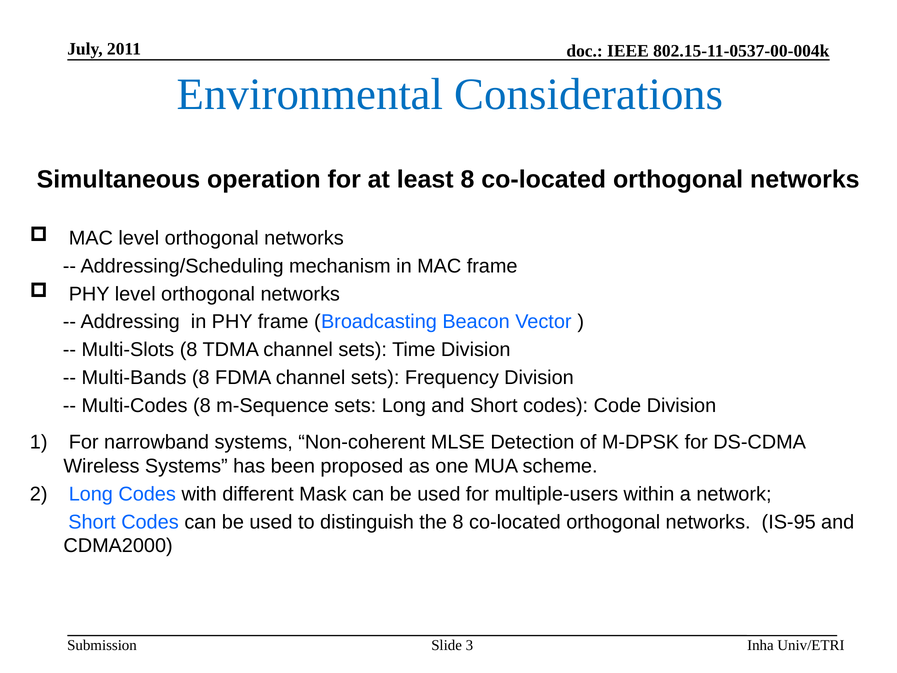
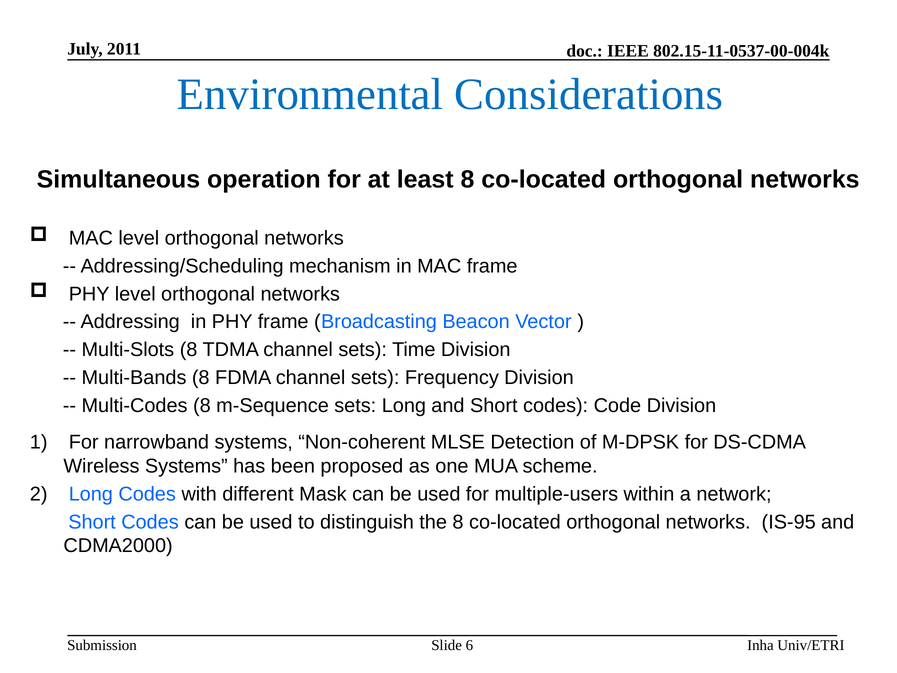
3: 3 -> 6 (469, 645)
